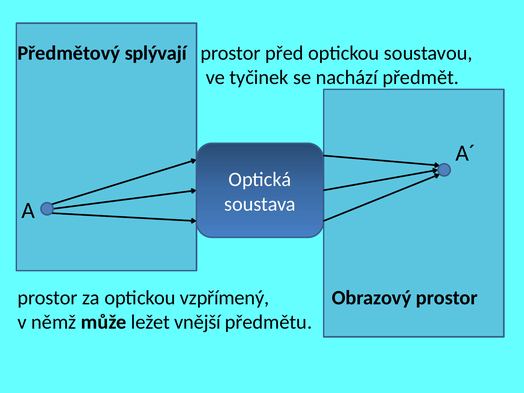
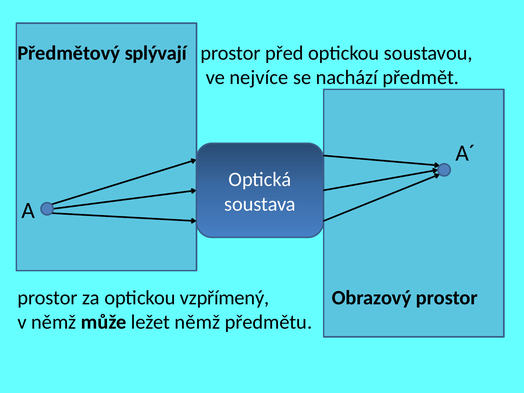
tyčinek: tyčinek -> nejvíce (259, 78)
ležet vnější: vnější -> němž (197, 322)
